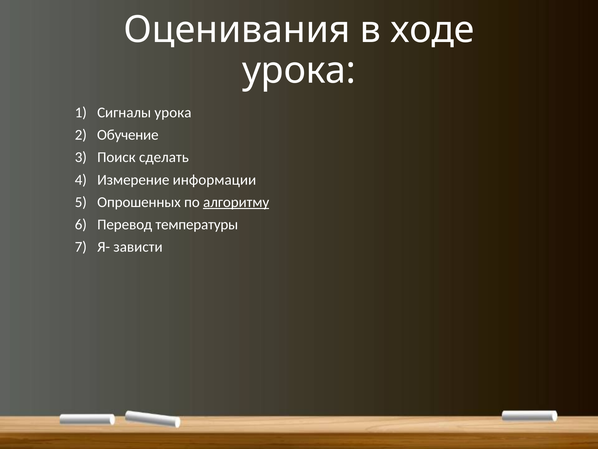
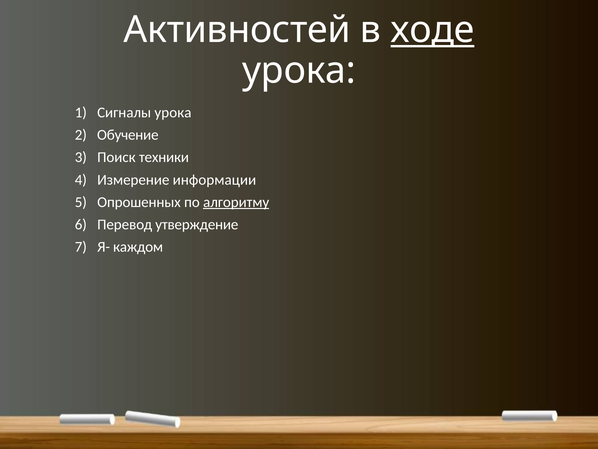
Оценивания: Оценивания -> Активностей (237, 30)
ходе underline: none -> present (433, 30)
сделать: сделать -> техники (164, 157)
температуры: температуры -> утверждение (197, 224)
зависти: зависти -> каждом (138, 247)
